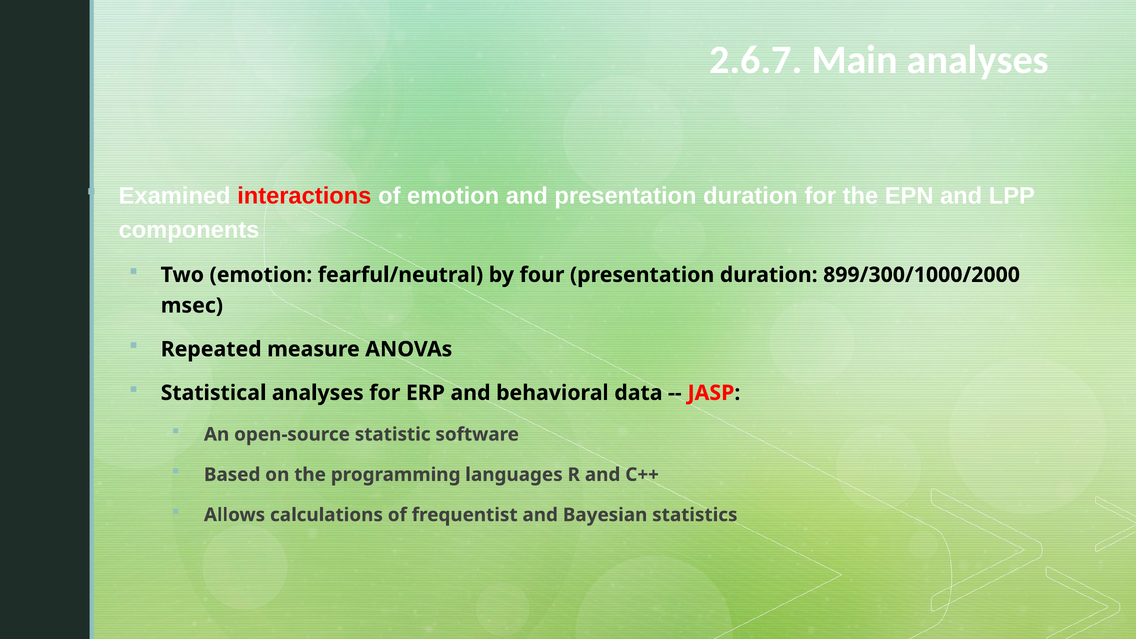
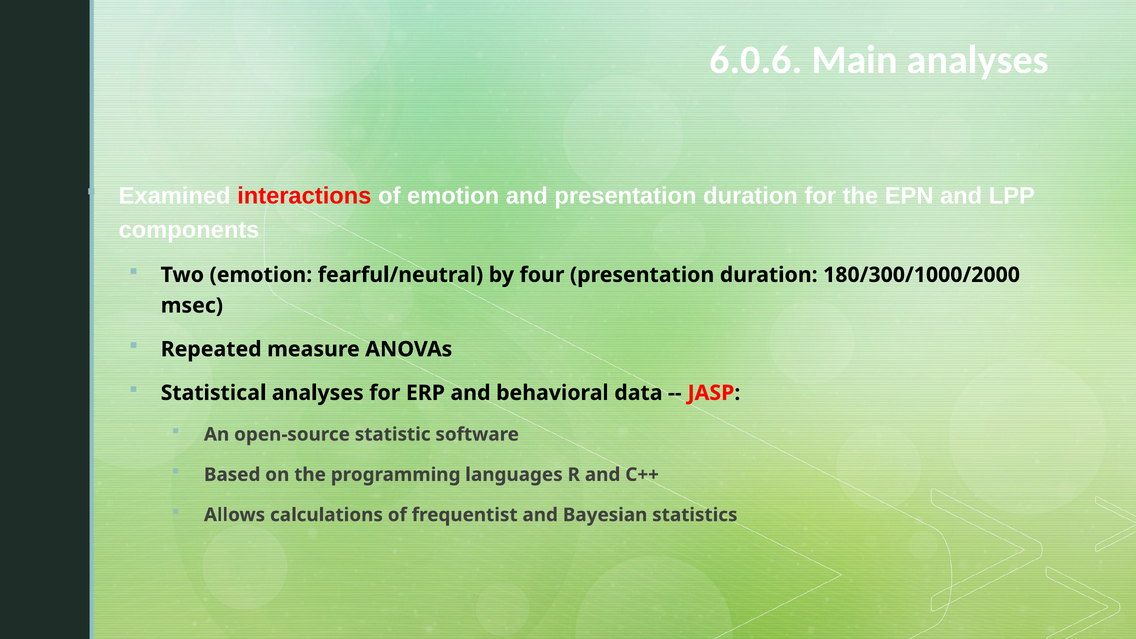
2.6.7: 2.6.7 -> 6.0.6 (756, 60)
899/300/1000/2000: 899/300/1000/2000 -> 180/300/1000/2000 (922, 275)
